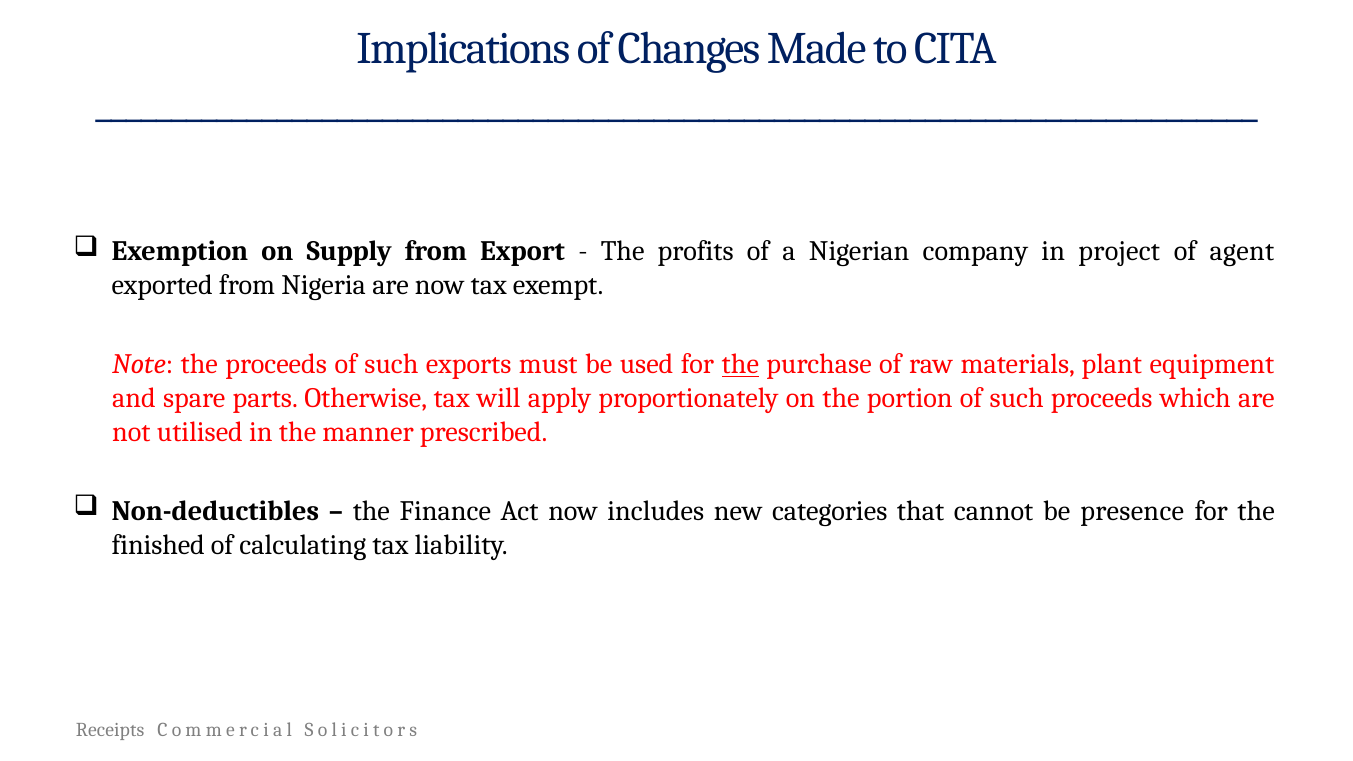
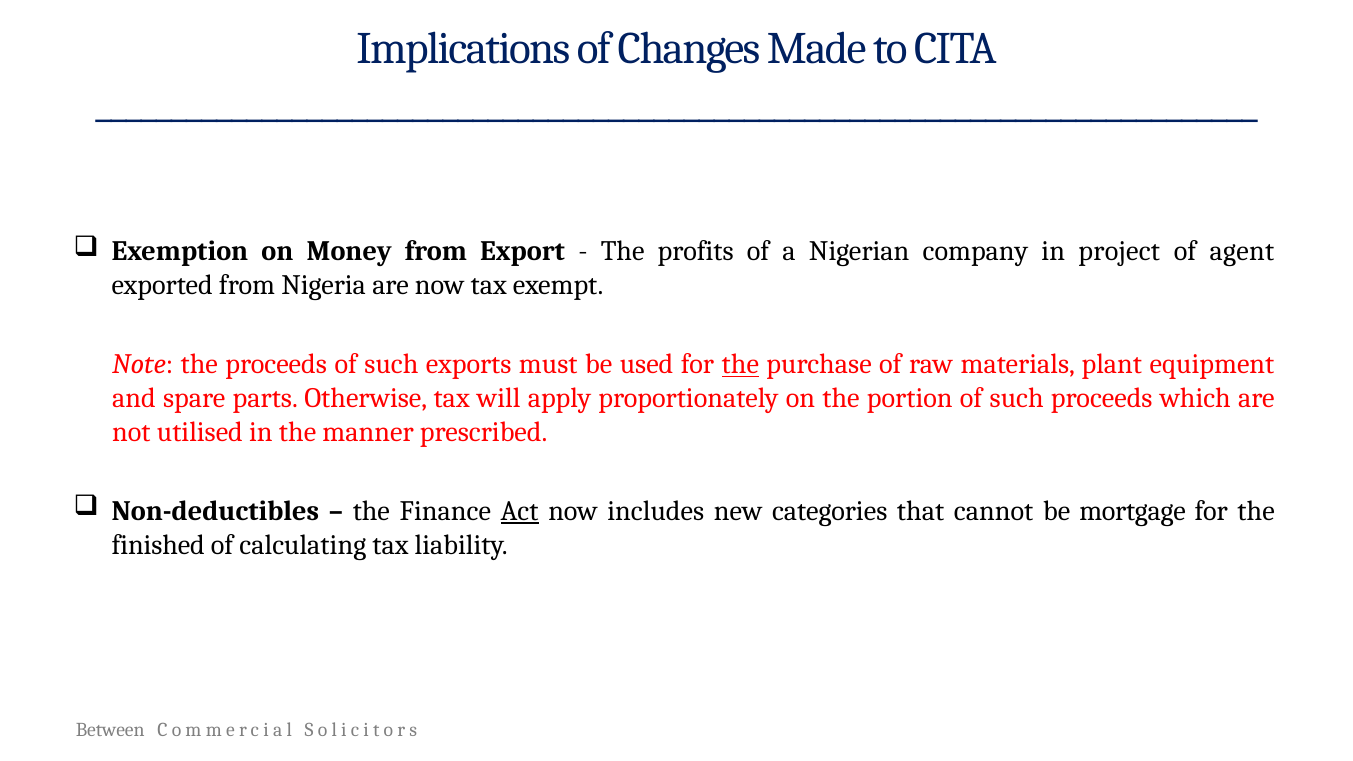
Supply: Supply -> Money (349, 251)
Act underline: none -> present (520, 511)
presence: presence -> mortgage (1132, 511)
Receipts: Receipts -> Between (110, 730)
